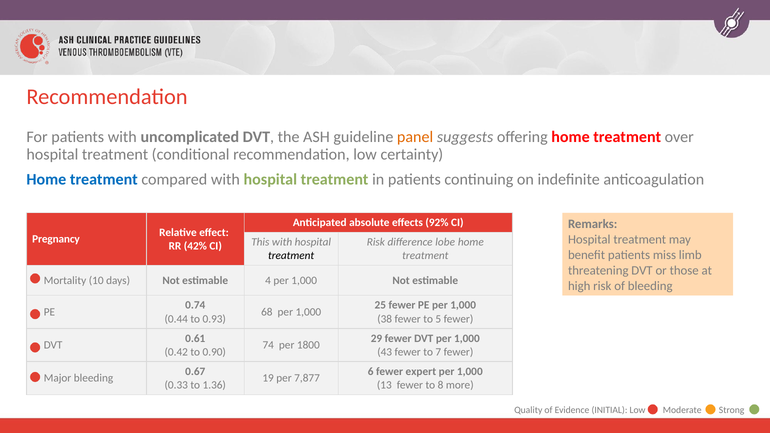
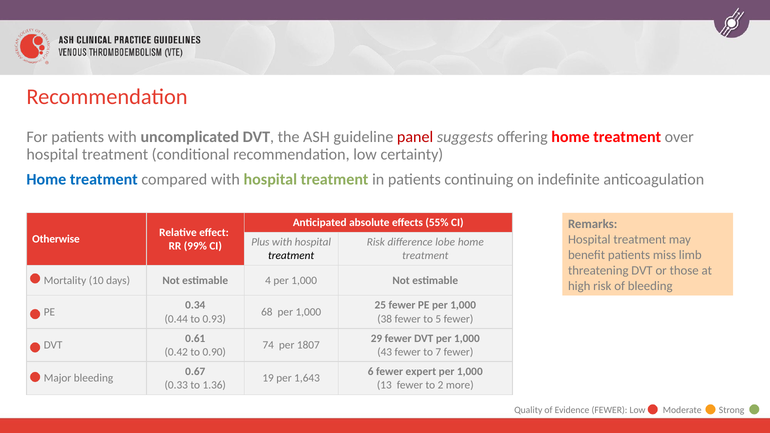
panel colour: orange -> red (415, 137)
92%: 92% -> 55% (437, 223)
Pregnancy: Pregnancy -> Otherwise (56, 239)
This: This -> Plus (260, 242)
42%: 42% -> 99% (195, 246)
0.74: 0.74 -> 0.34 (195, 305)
1800: 1800 -> 1807 (308, 345)
7,877: 7,877 -> 1,643 (307, 378)
8: 8 -> 2 (441, 385)
Evidence INITIAL: INITIAL -> FEWER (609, 410)
